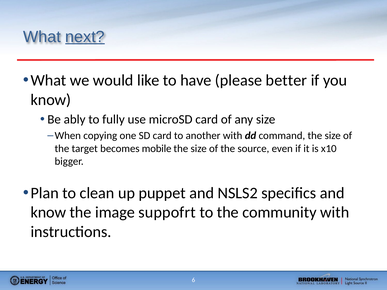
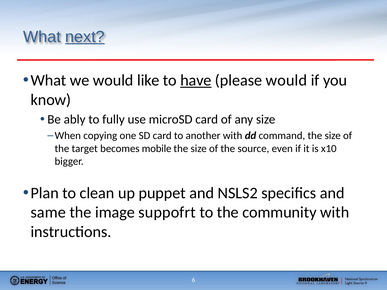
have underline: none -> present (196, 80)
please better: better -> would (286, 80)
know: know -> same (48, 213)
